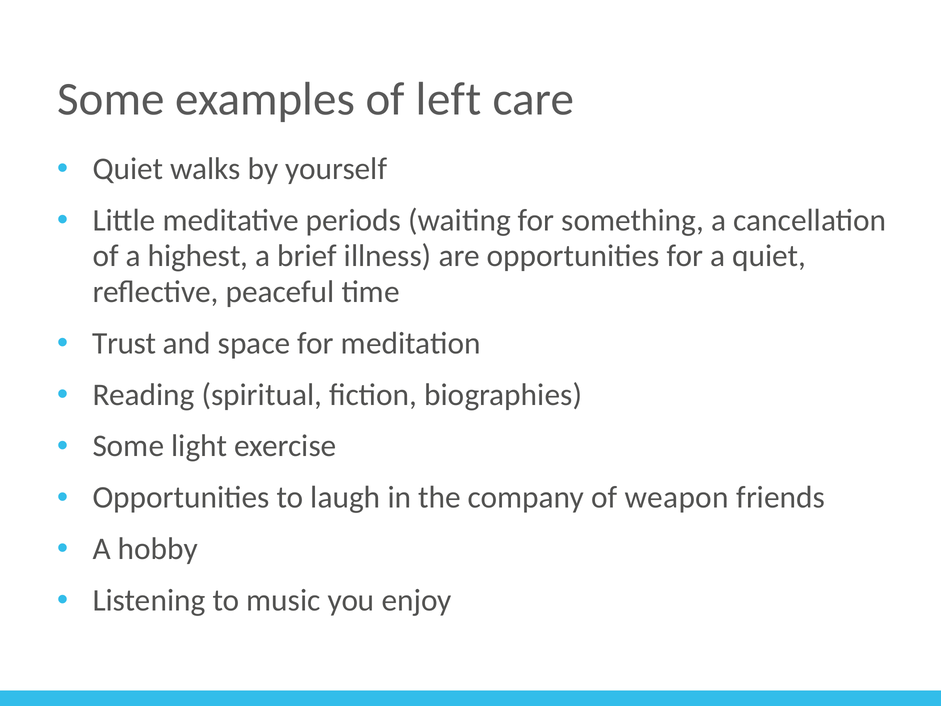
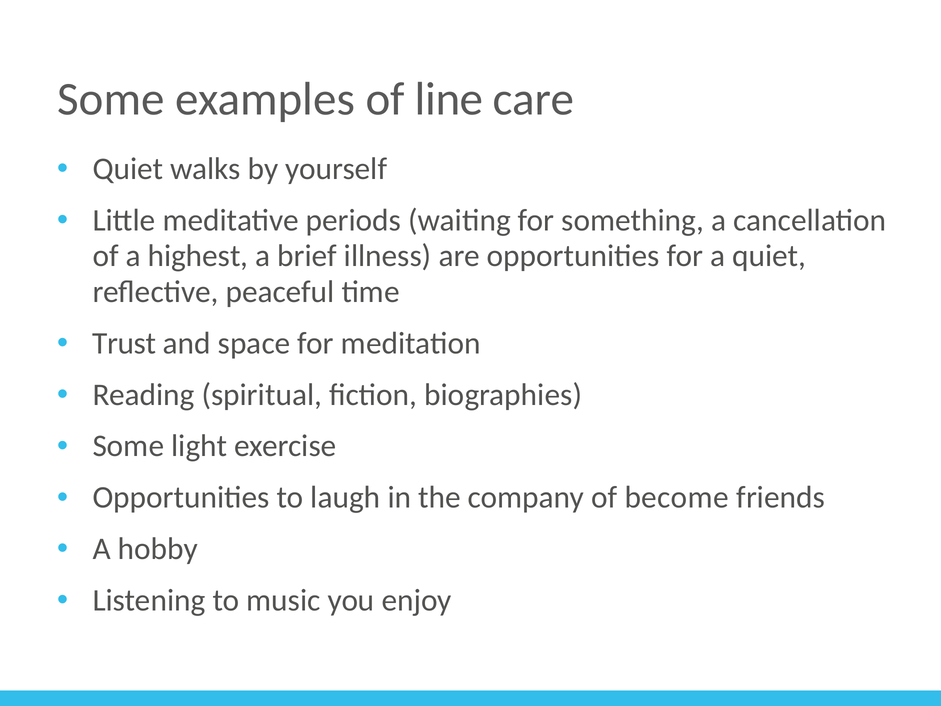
left: left -> line (449, 99)
weapon: weapon -> become (677, 497)
